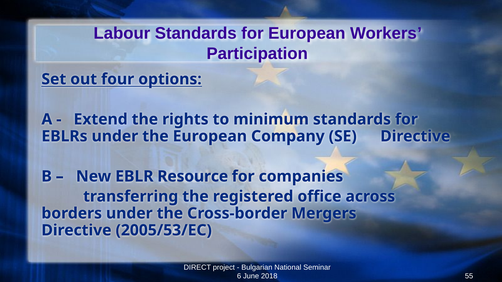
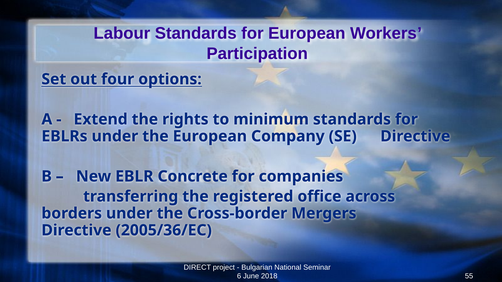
Resource: Resource -> Concrete (193, 177)
2005/53/EC: 2005/53/EC -> 2005/36/EC (164, 231)
